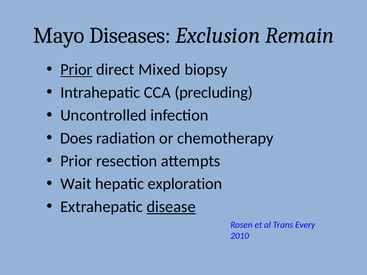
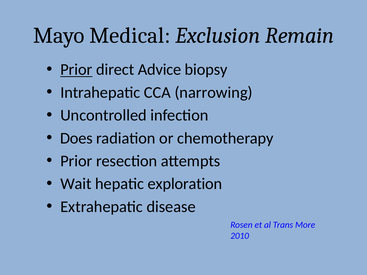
Diseases: Diseases -> Medical (130, 36)
Mixed: Mixed -> Advice (160, 70)
precluding: precluding -> narrowing (214, 93)
disease underline: present -> none (171, 207)
Every: Every -> More (305, 225)
